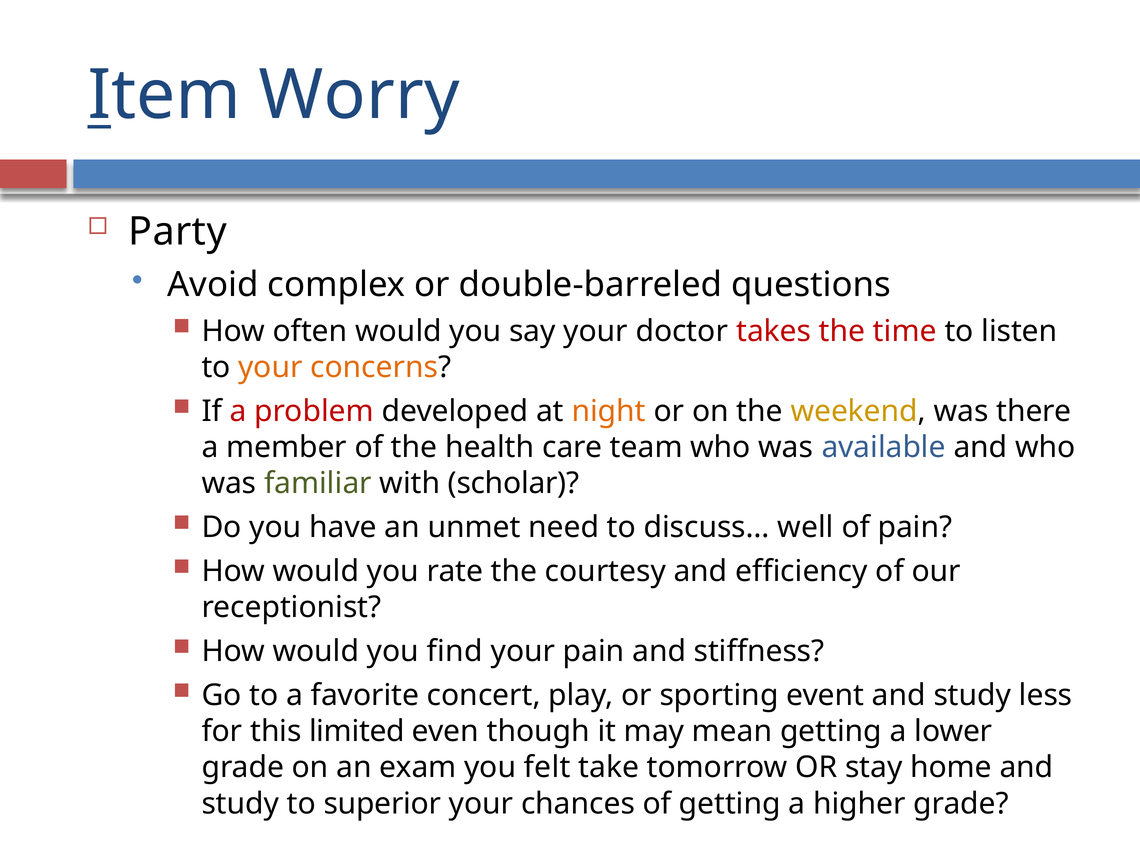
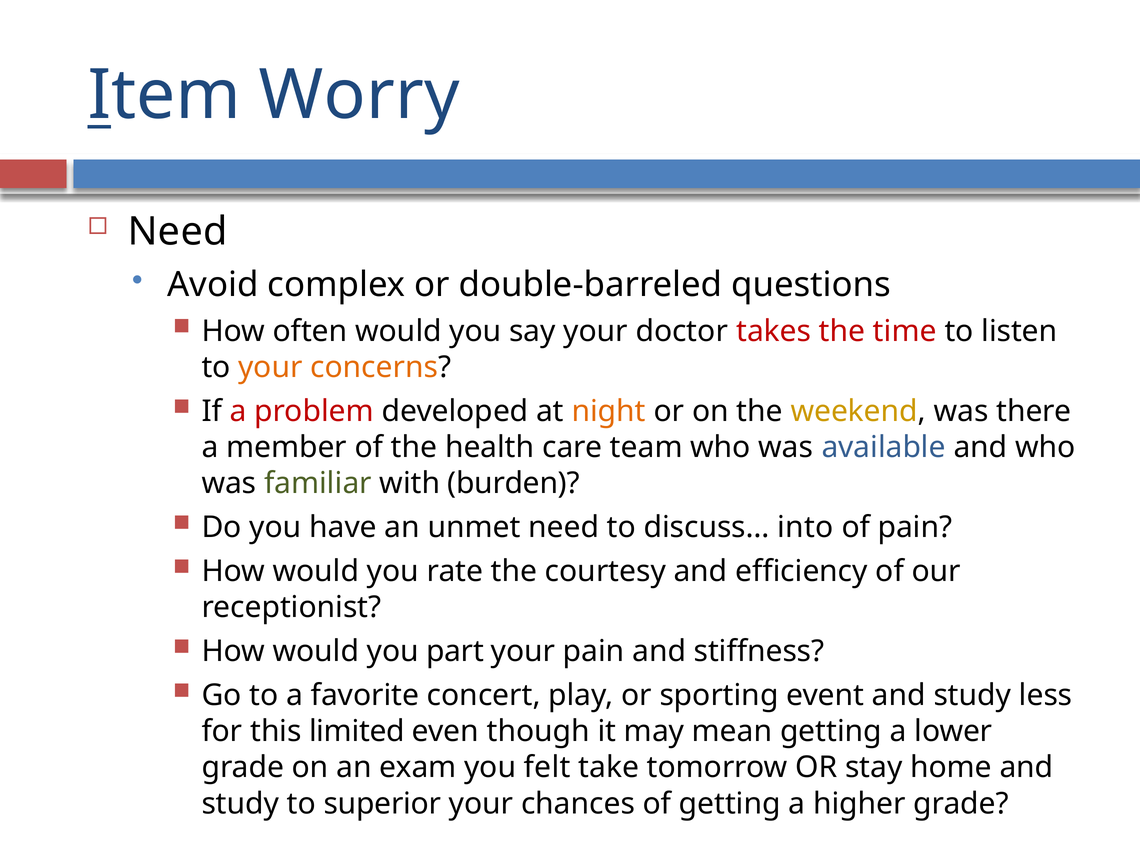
Party: Party -> Need (177, 232)
scholar: scholar -> burden (514, 483)
well: well -> into (805, 527)
find: find -> part (455, 651)
